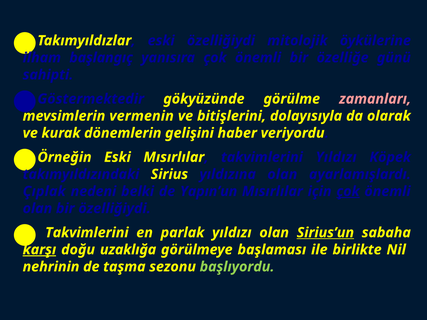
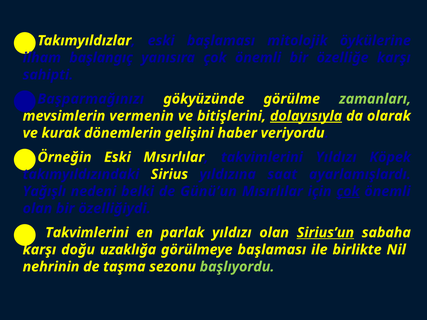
eski özelliğiydi: özelliğiydi -> başlaması (221, 41)
özelliğe günü: günü -> karşı (394, 58)
Göstermektedir: Göstermektedir -> Başparmağınızı (91, 99)
zamanları colour: pink -> light green (375, 99)
dolayısıyla underline: none -> present (306, 116)
yıldızına olan: olan -> saat (282, 174)
Çıplak: Çıplak -> Yağışlı (44, 191)
Yapın’un: Yapın’un -> Günü’un (209, 191)
karşı underline: present -> none (39, 250)
